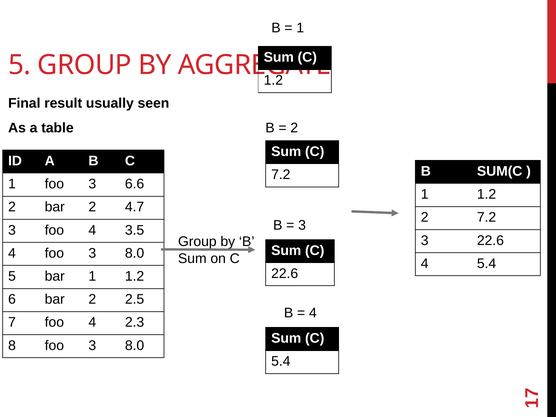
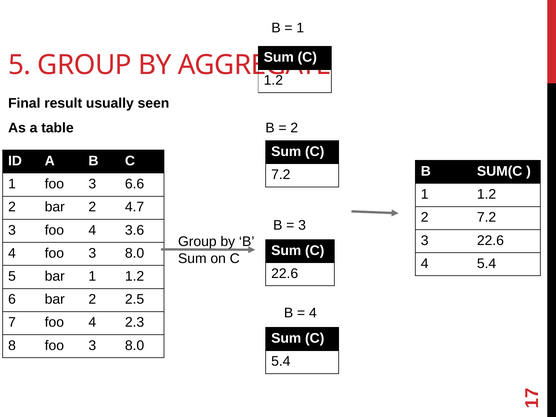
3.5: 3.5 -> 3.6 (135, 230)
